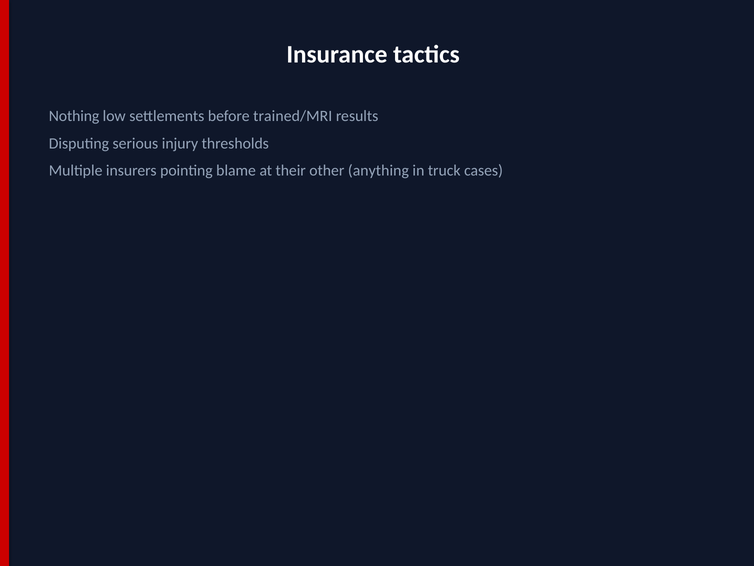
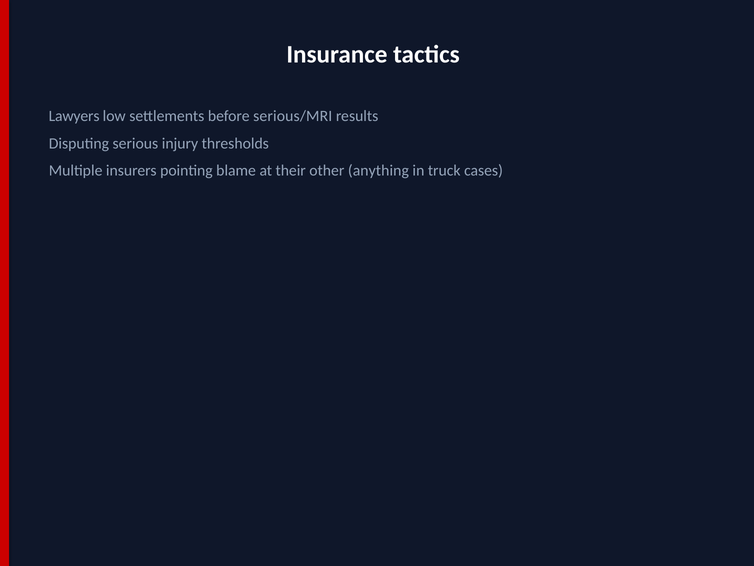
Nothing: Nothing -> Lawyers (74, 116)
trained/MRI: trained/MRI -> serious/MRI (293, 116)
